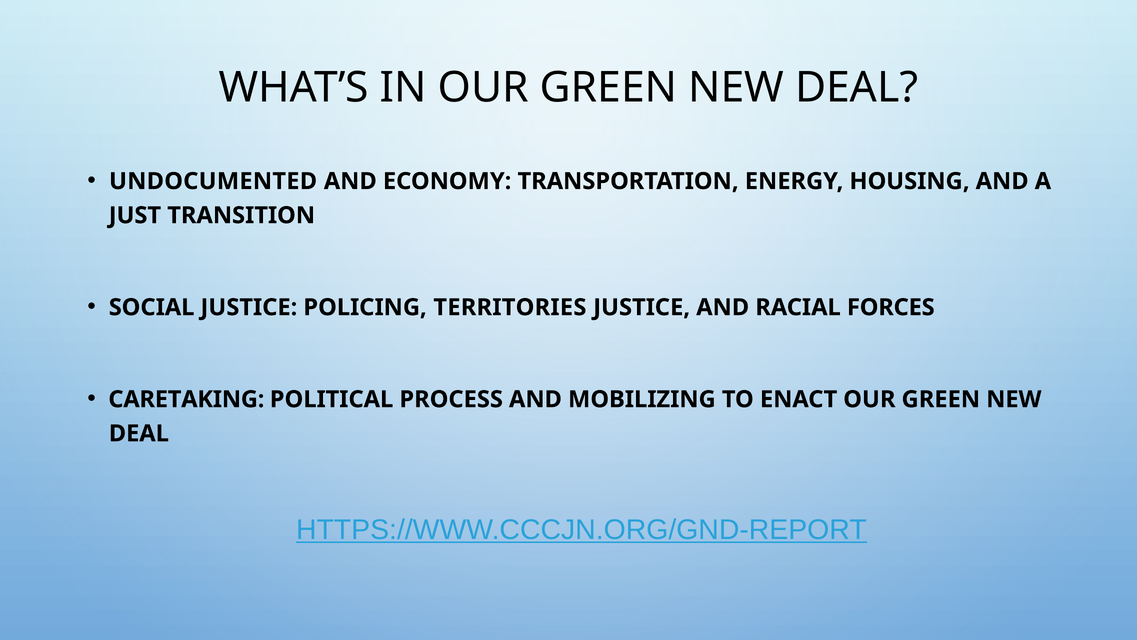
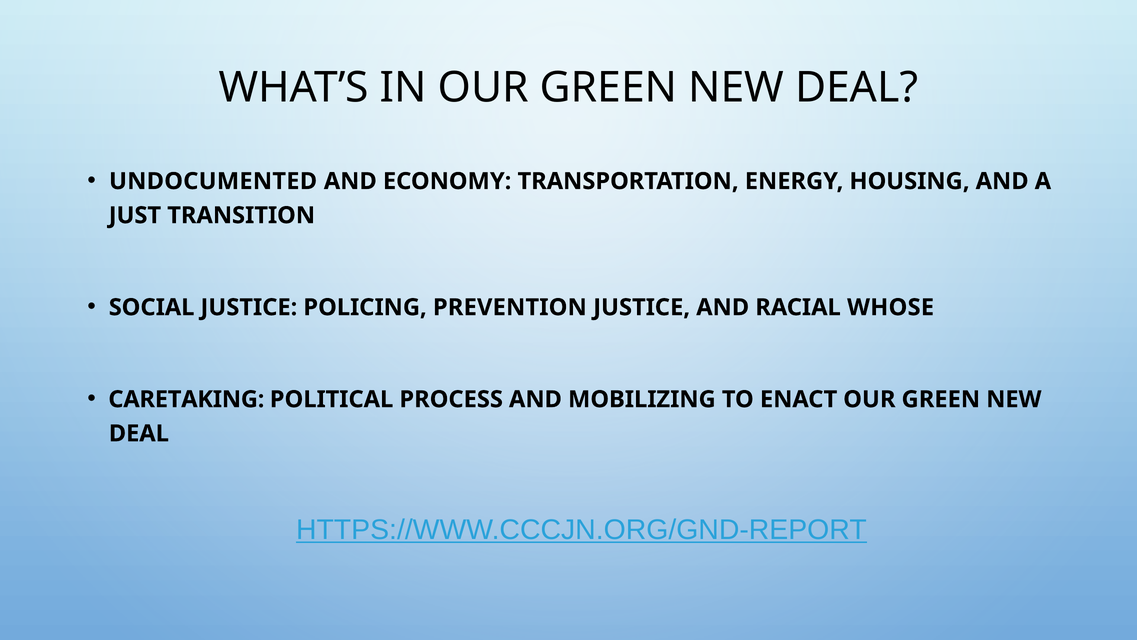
TERRITORIES: TERRITORIES -> PREVENTION (510, 307)
FORCES: FORCES -> WHOSE (891, 307)
